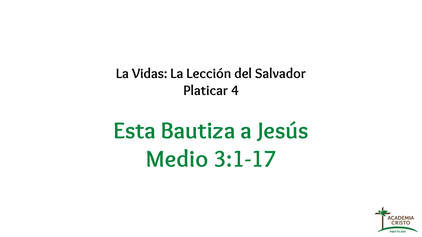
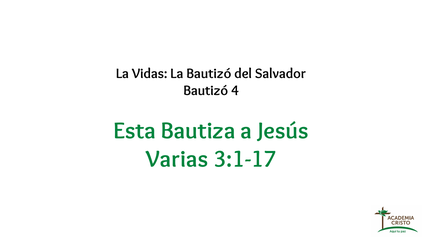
La Lección: Lección -> Bautizó (209, 74)
Platicar: Platicar -> Bautizó (206, 91)
Medio: Medio -> Varias (177, 159)
